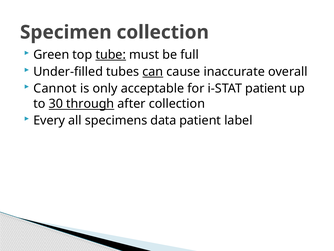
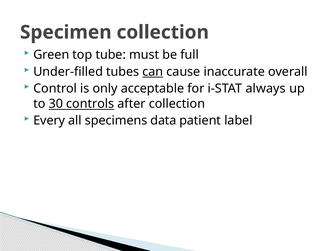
tube underline: present -> none (111, 55)
Cannot: Cannot -> Control (55, 88)
i-STAT patient: patient -> always (266, 88)
through: through -> controls (90, 103)
